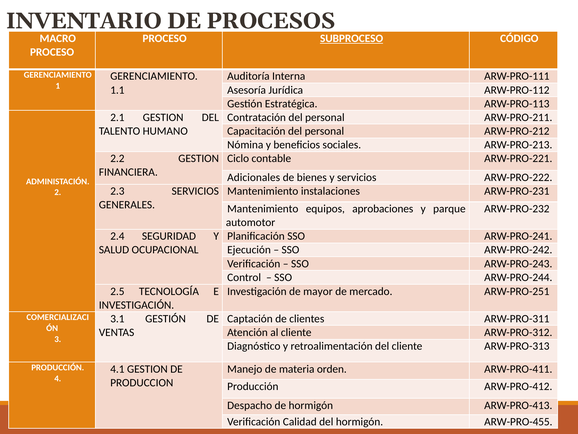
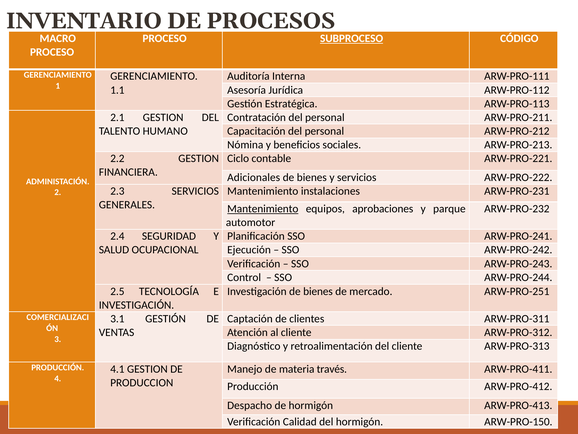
Mantenimiento underline: none -> present (263, 209)
Investigación de mayor: mayor -> bienes (318, 291)
orden: orden -> través (332, 369)
ARW-PRO-455: ARW-PRO-455 -> ARW-PRO-150 (518, 421)
